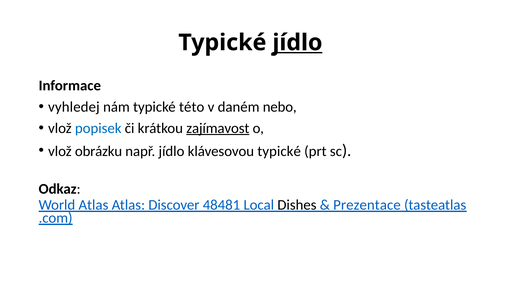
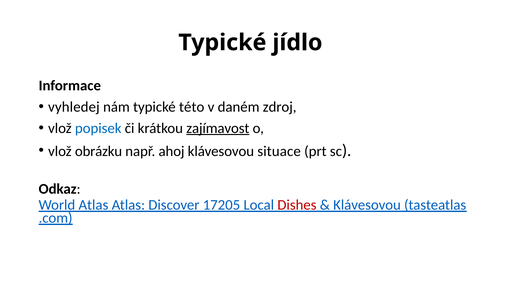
jídlo underline: present -> none (297, 43)
nebo: nebo -> zdroj (280, 107)
např jídlo: jídlo -> ahoj (172, 151)
klávesovou typické: typické -> situace (279, 151)
48481: 48481 -> 17205 (221, 205)
Dishes colour: black -> red (297, 205)
Prezentace: Prezentace -> Klávesovou (367, 205)
